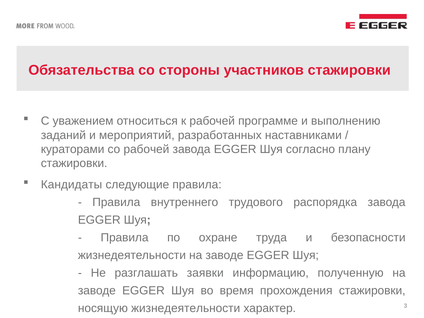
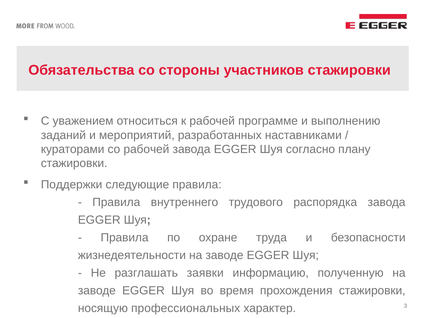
Кандидаты: Кандидаты -> Поддержки (72, 185)
носящую жизнедеятельности: жизнедеятельности -> профессиональных (186, 308)
